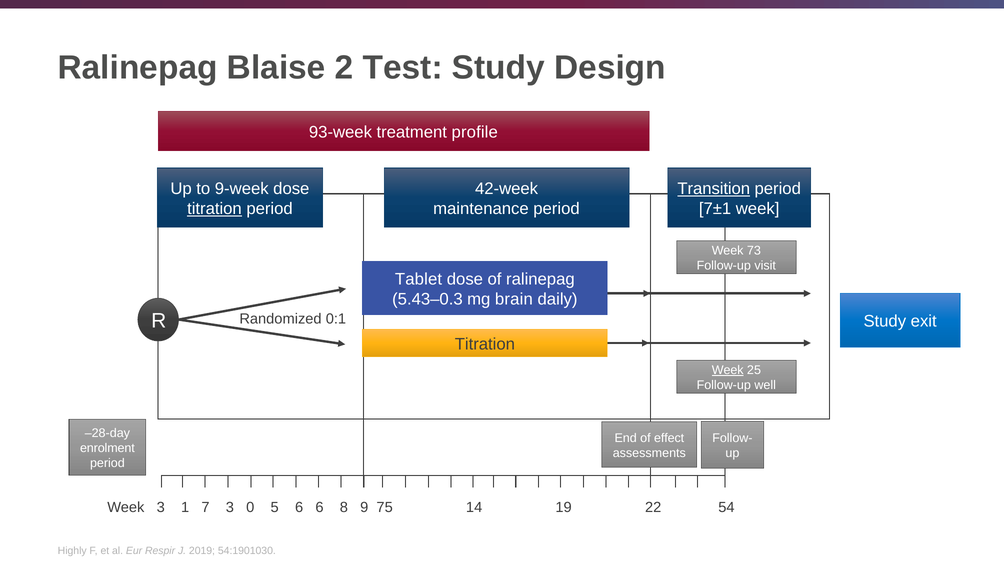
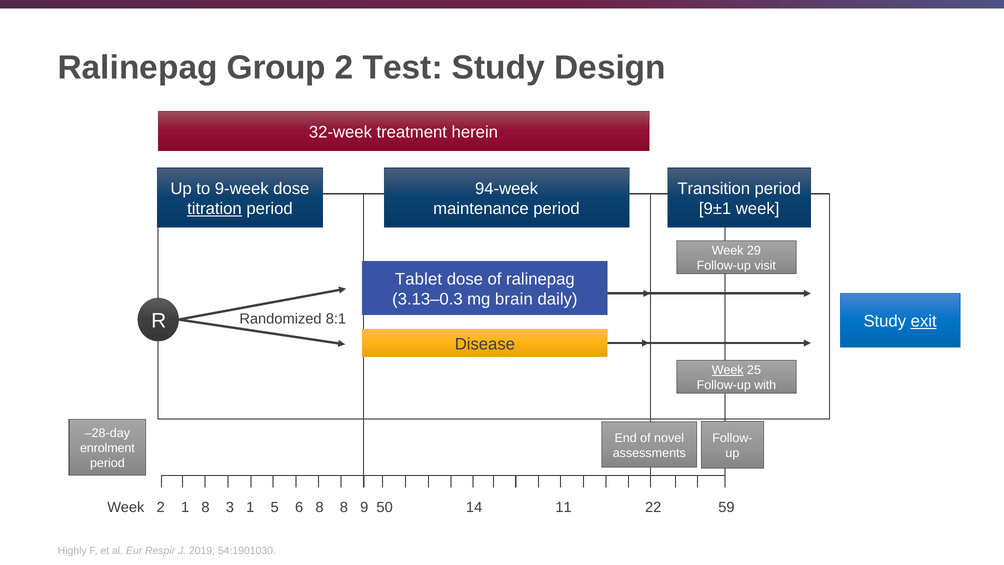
Blaise: Blaise -> Group (276, 68)
93-week: 93-week -> 32-week (340, 132)
profile: profile -> herein (475, 132)
42-week: 42-week -> 94-week (507, 189)
Transition underline: present -> none (714, 189)
7±1: 7±1 -> 9±1 (715, 209)
73: 73 -> 29 (754, 250)
5.43–0.3: 5.43–0.3 -> 3.13–0.3 (427, 299)
0:1: 0:1 -> 8:1 (336, 319)
exit underline: none -> present (924, 321)
Titration: Titration -> Disease (485, 344)
well: well -> with (765, 385)
effect: effect -> novel (669, 438)
Week 3: 3 -> 2 (161, 507)
1 7: 7 -> 8 (206, 507)
3 0: 0 -> 1 (250, 507)
6 6: 6 -> 8 (319, 507)
75: 75 -> 50 (385, 507)
19: 19 -> 11 (564, 507)
54: 54 -> 59 (726, 507)
